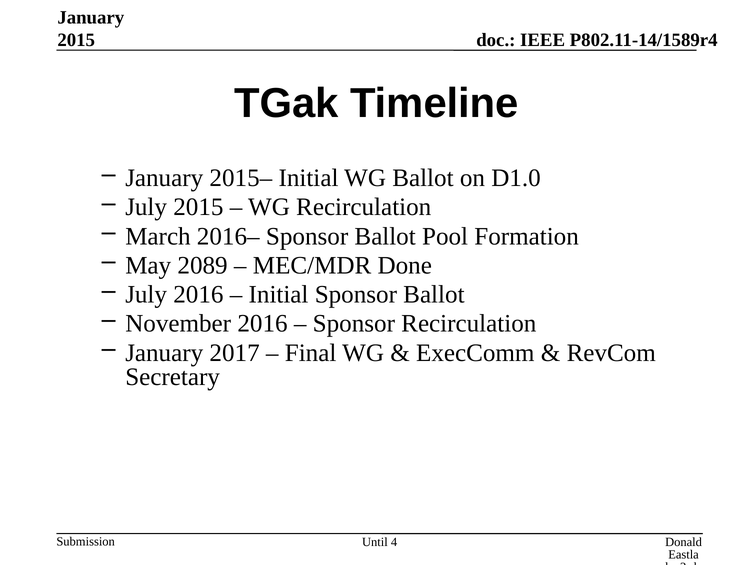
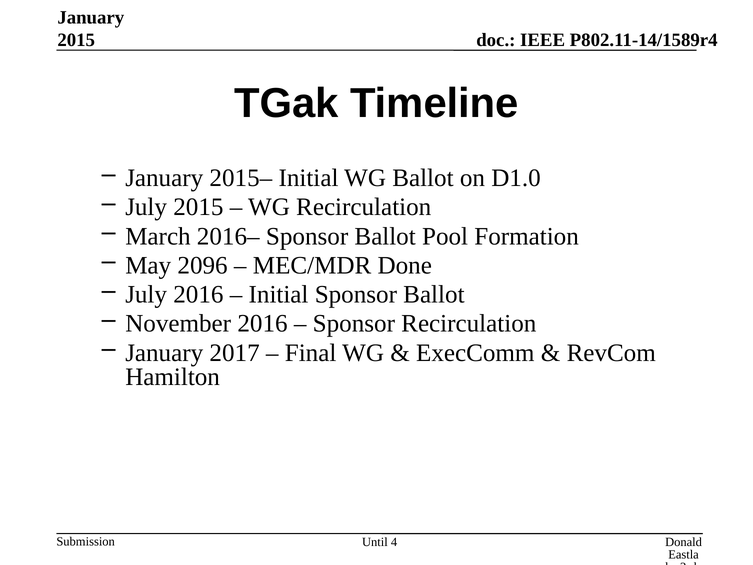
2089: 2089 -> 2096 (203, 265)
Secretary: Secretary -> Hamilton (173, 377)
